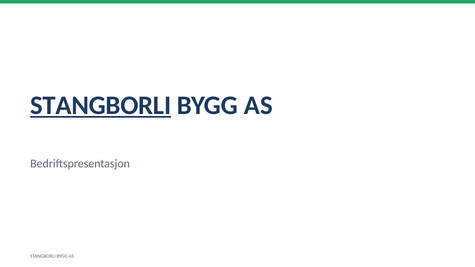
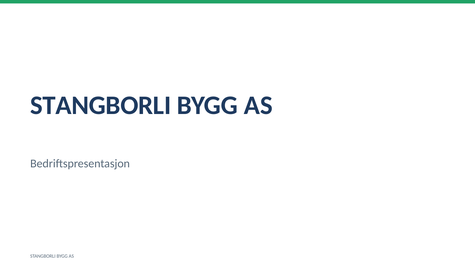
STANGBORLI underline: present -> none (101, 105)
